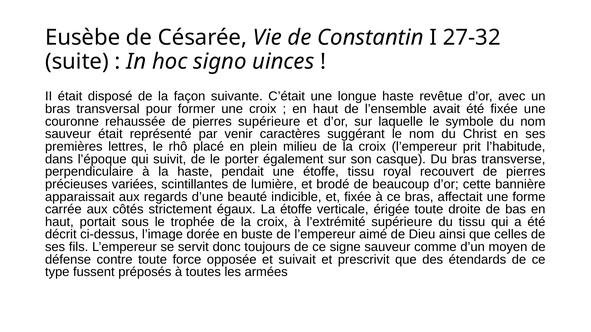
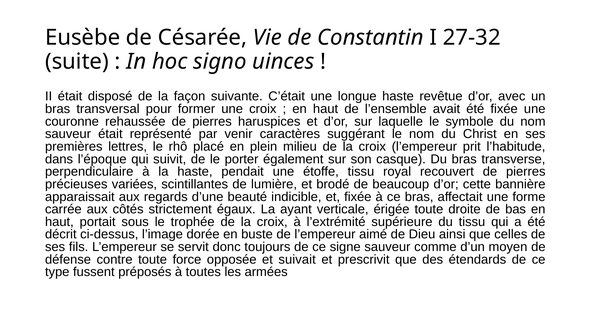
pierres supérieure: supérieure -> haruspices (269, 122)
La étoffe: étoffe -> ayant (296, 210)
